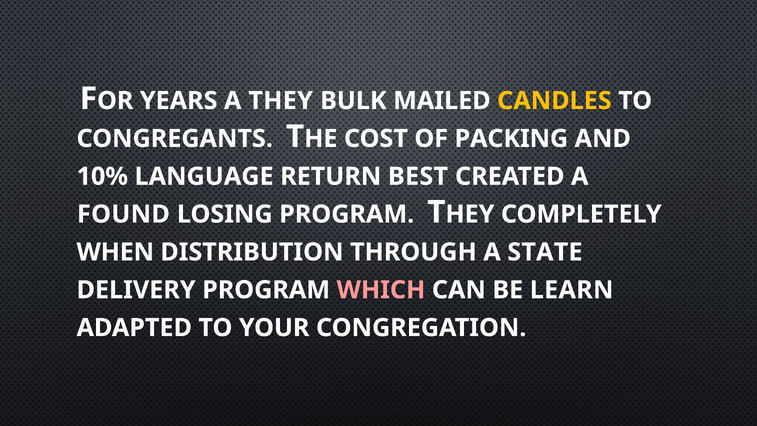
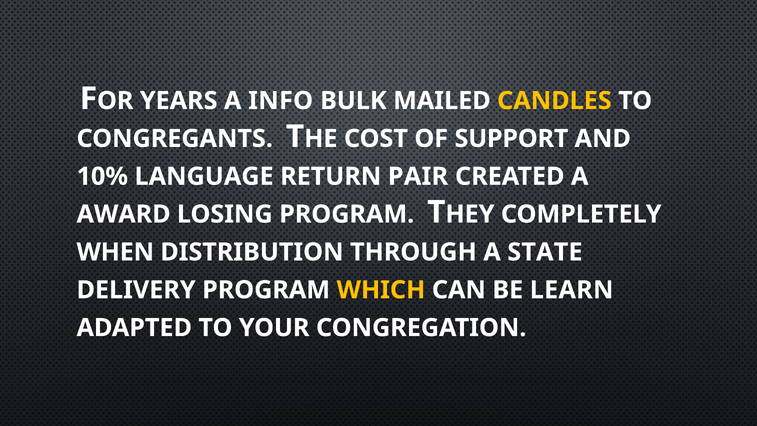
THEY: THEY -> INFO (281, 101)
PACKING: PACKING -> SUPPORT (511, 139)
BEST: BEST -> PAIR (418, 176)
FOUND: FOUND -> AWARD (124, 214)
WHICH colour: pink -> yellow (381, 290)
